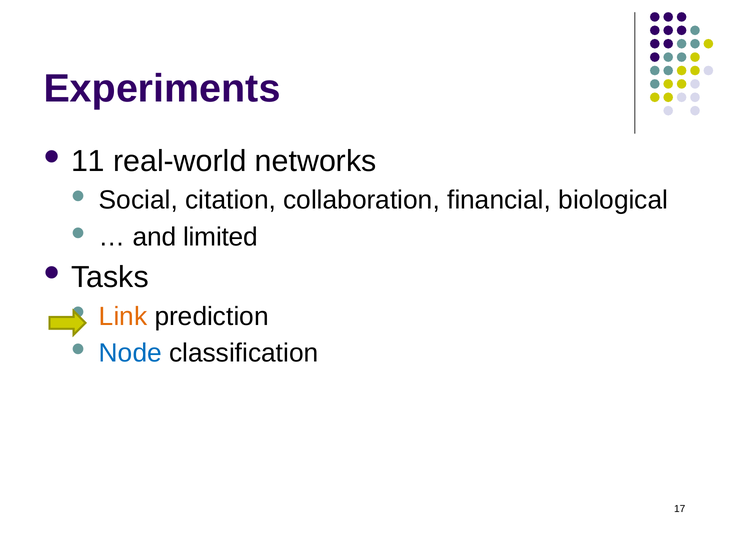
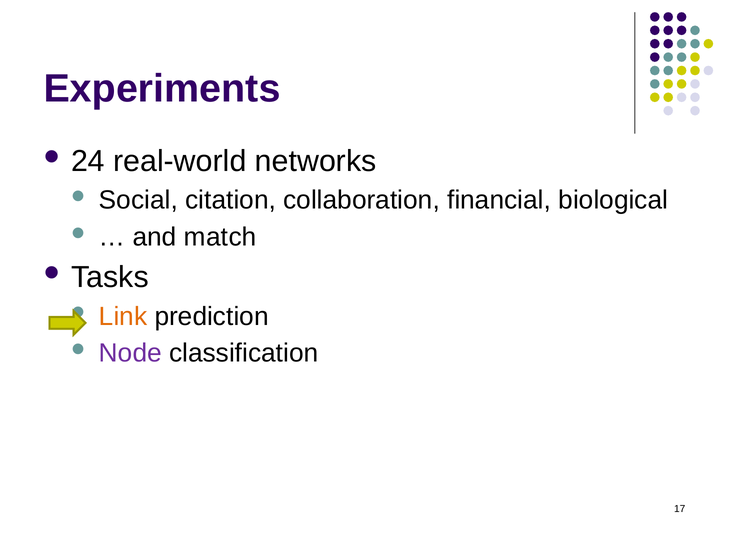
11: 11 -> 24 (88, 161)
limited: limited -> match (220, 237)
Node colour: blue -> purple (130, 353)
